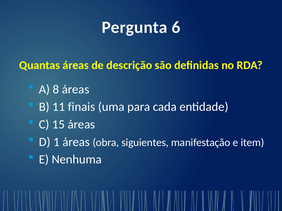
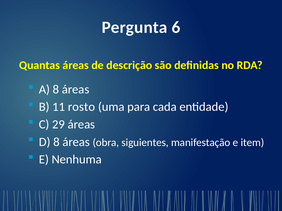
finais: finais -> rosto (81, 107)
15: 15 -> 29 (59, 125)
D 1: 1 -> 8 (56, 142)
